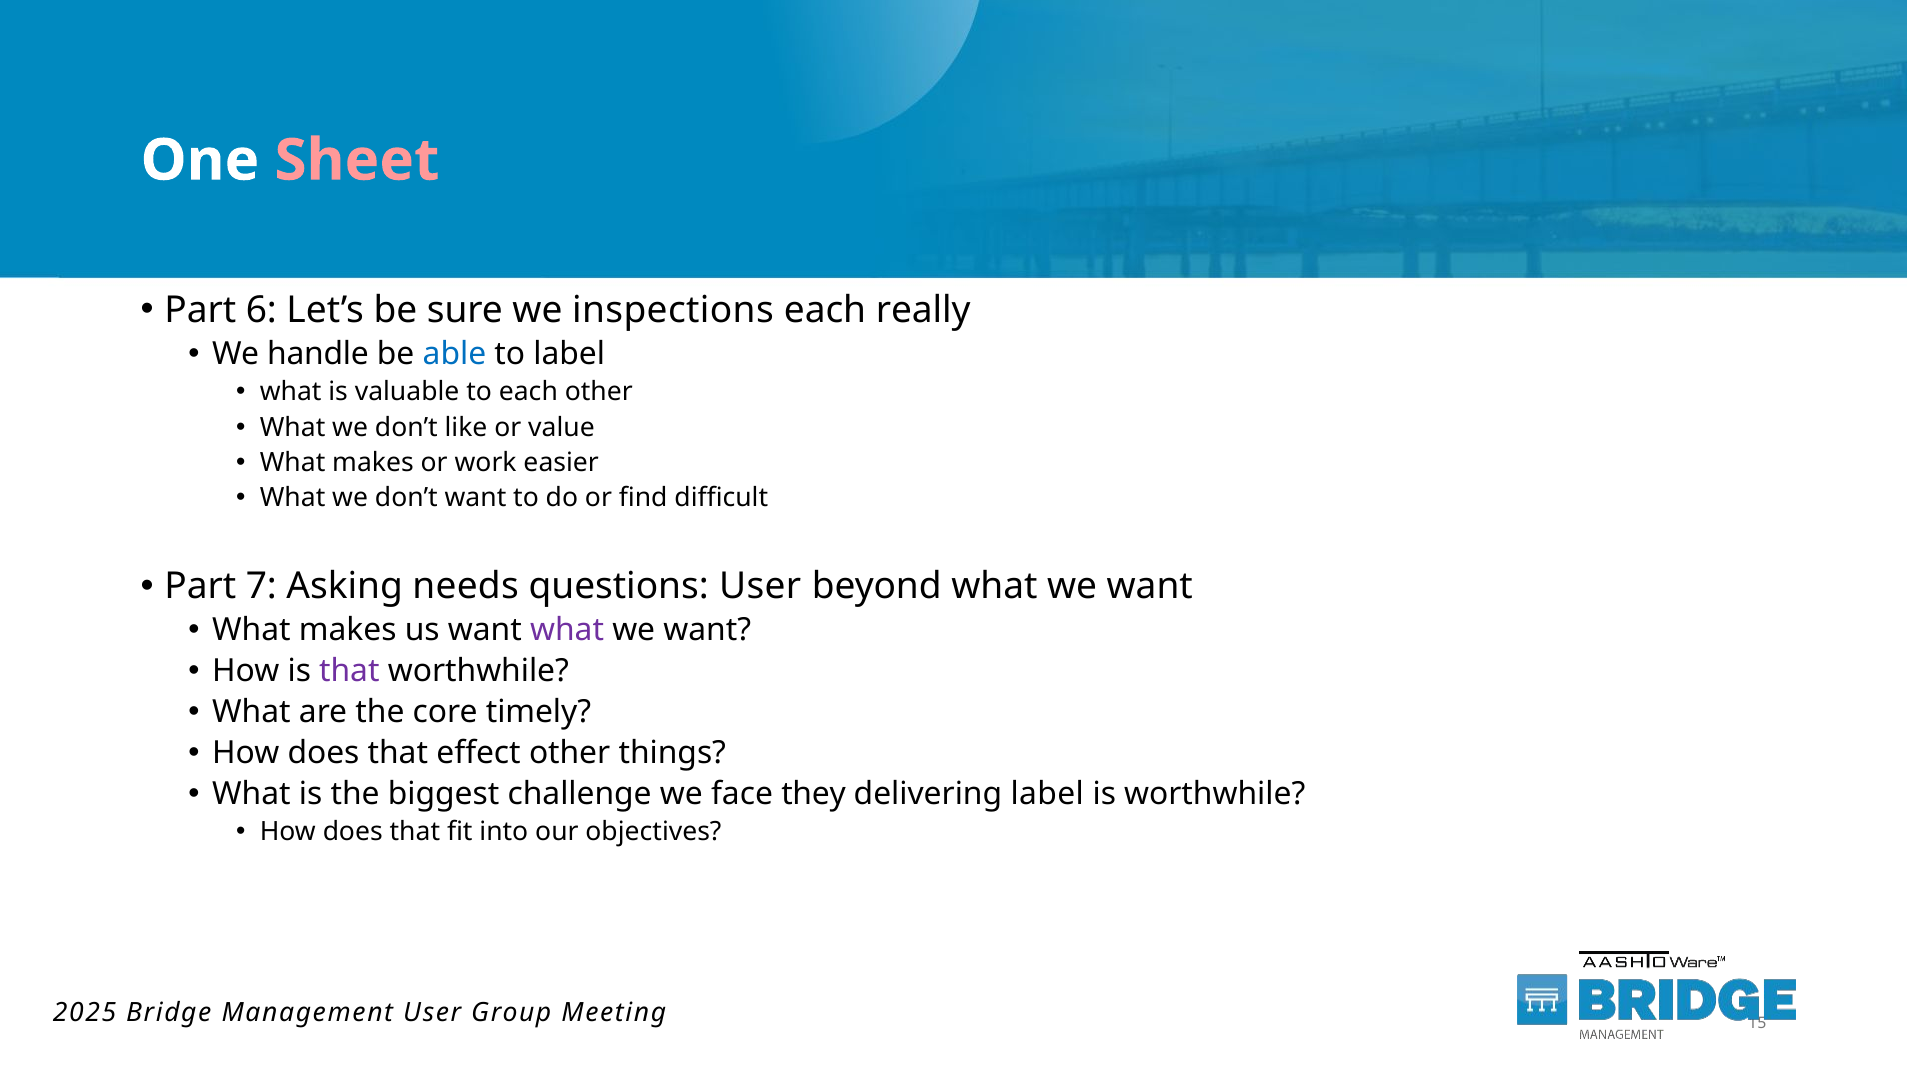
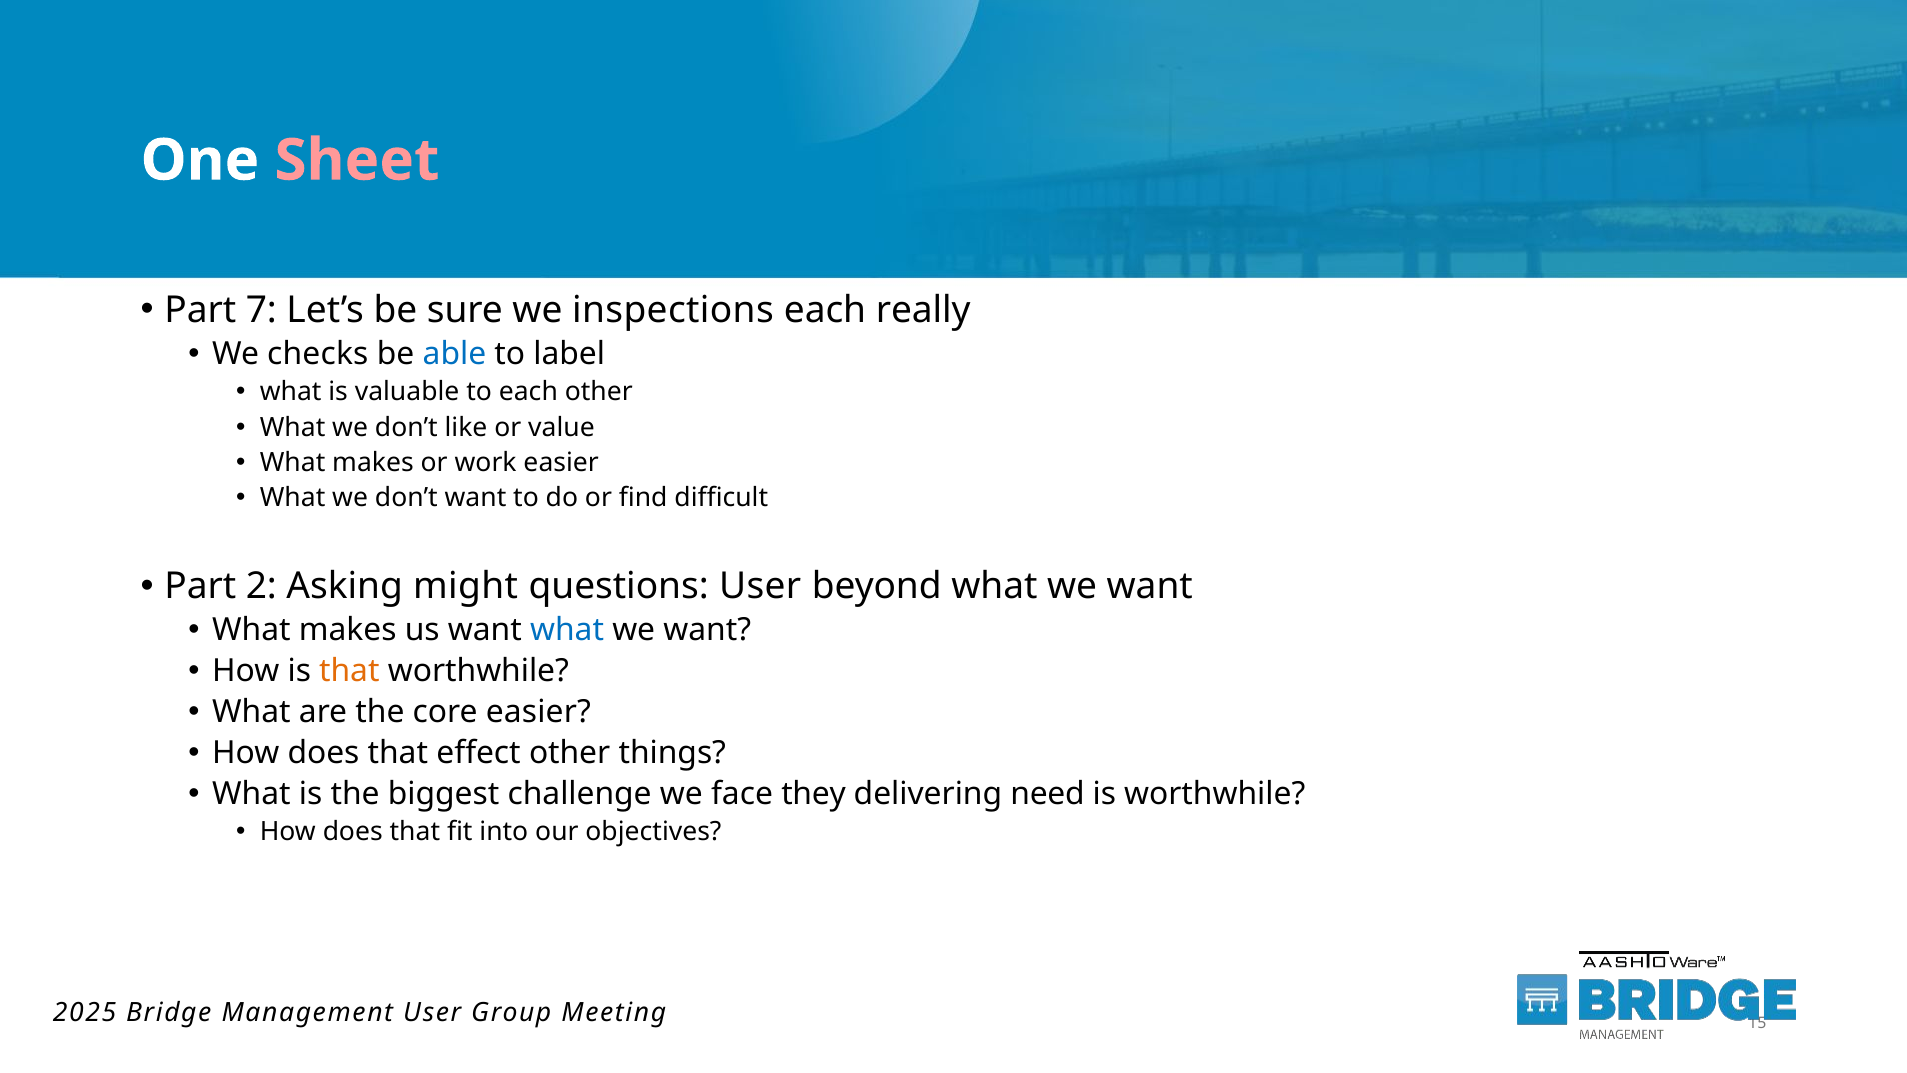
6: 6 -> 7 (261, 310)
handle: handle -> checks (318, 354)
7: 7 -> 2 (261, 586)
needs: needs -> might (466, 586)
what colour: purple -> blue (567, 630)
that colour: purple -> orange (349, 671)
core timely: timely -> easier (538, 712)
delivering label: label -> need (1048, 794)
